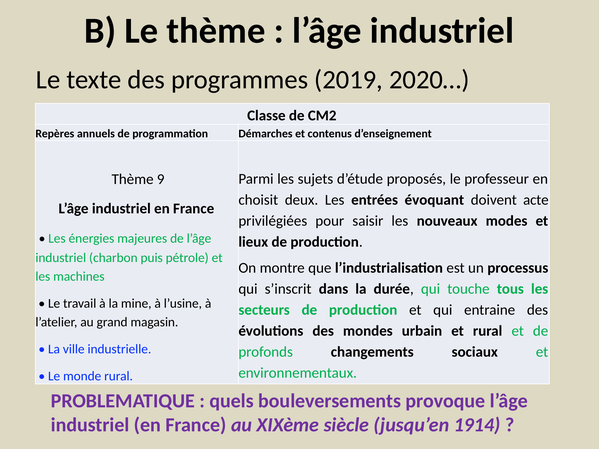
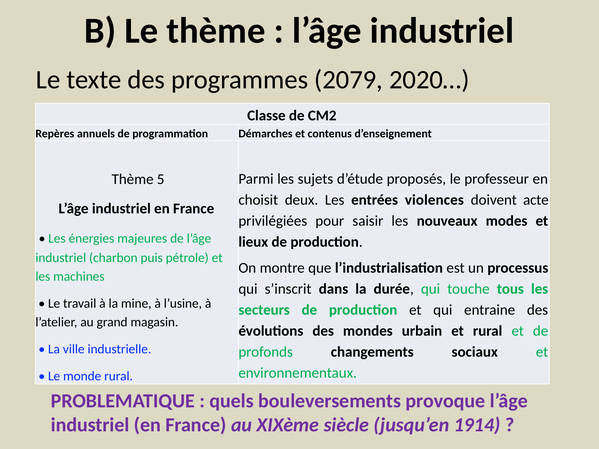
2019: 2019 -> 2079 (349, 80)
9: 9 -> 5 (161, 179)
évoquant: évoquant -> violences (434, 200)
